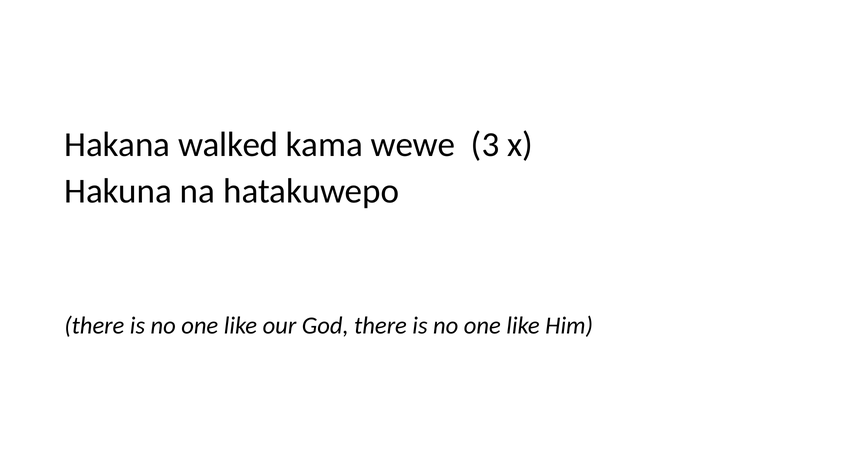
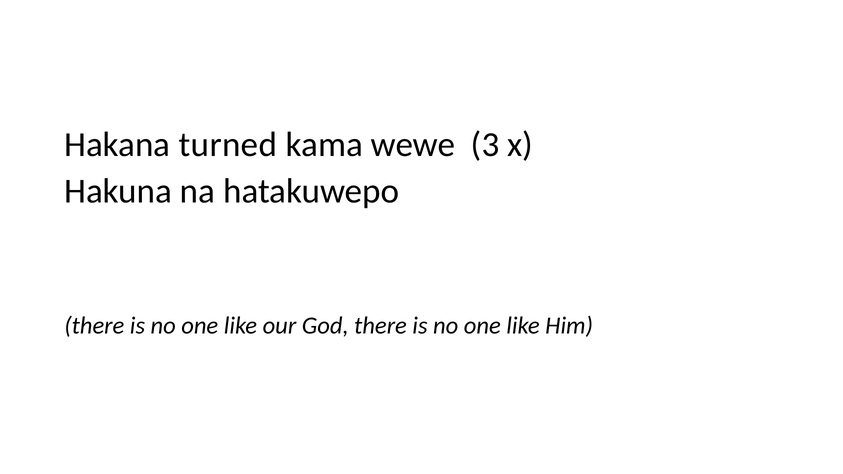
walked: walked -> turned (228, 145)
